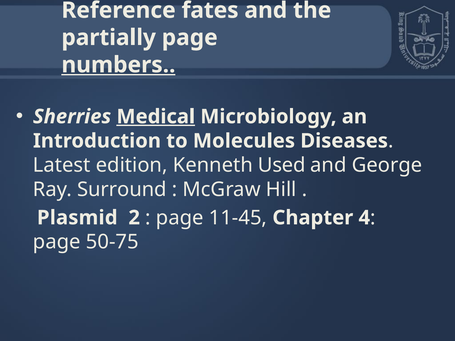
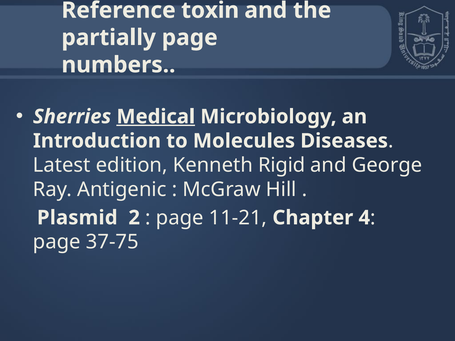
fates: fates -> toxin (210, 10)
numbers underline: present -> none (118, 65)
Used: Used -> Rigid (282, 165)
Surround: Surround -> Antigenic (122, 190)
11-45: 11-45 -> 11-21 (238, 218)
50-75: 50-75 -> 37-75 (112, 242)
